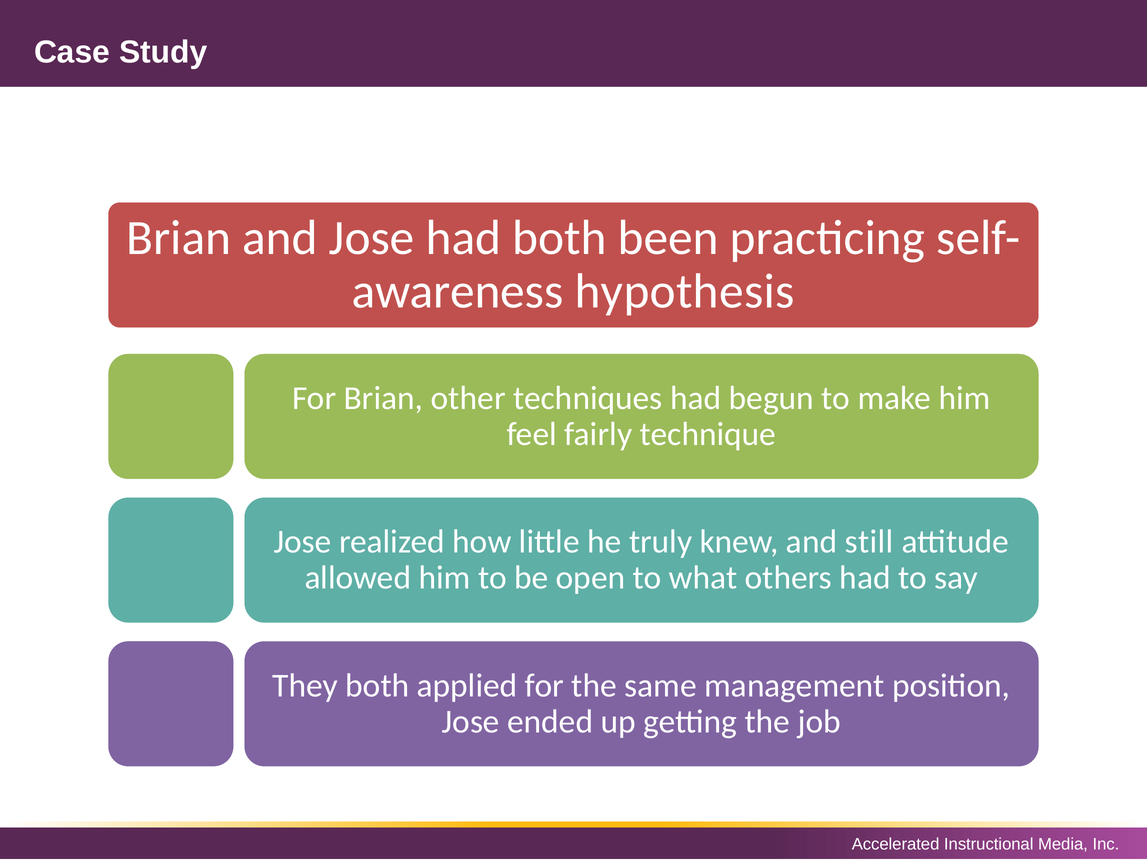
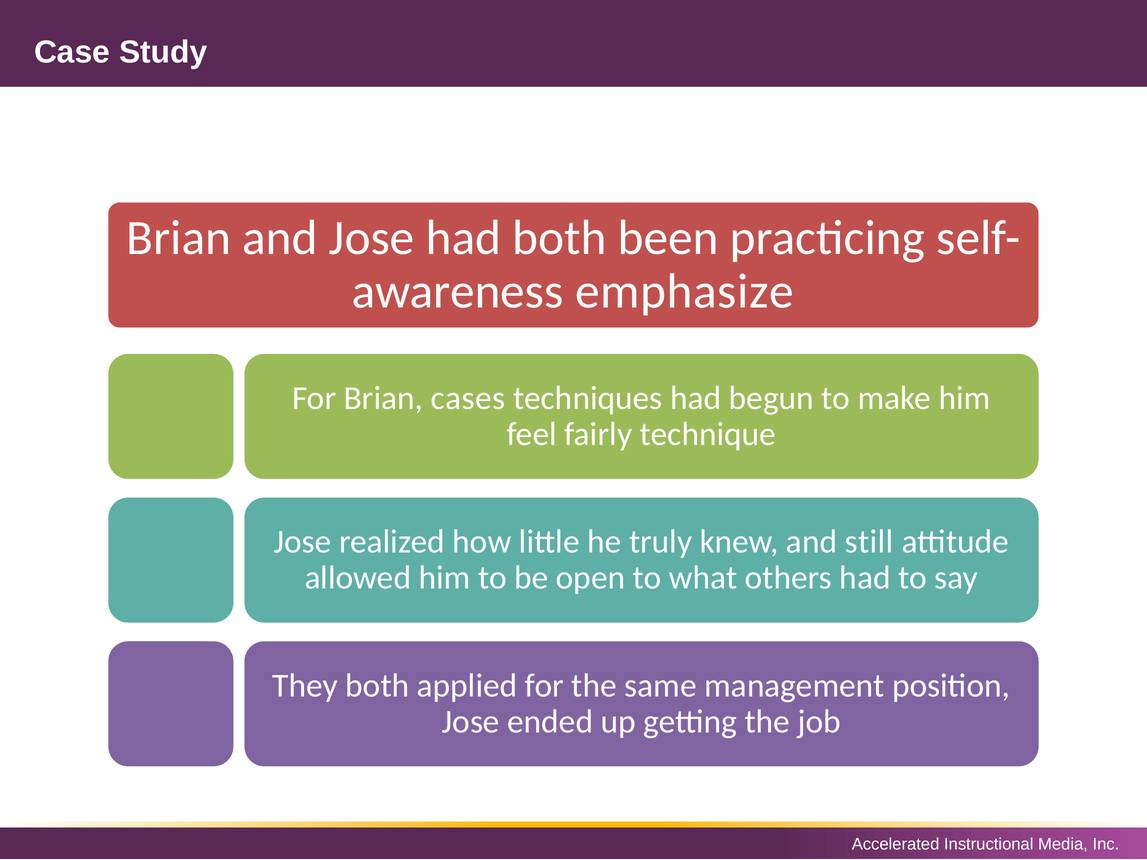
hypothesis: hypothesis -> emphasize (685, 291)
other: other -> cases (468, 398)
